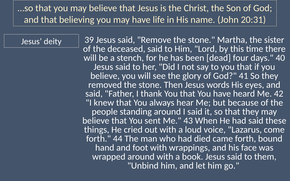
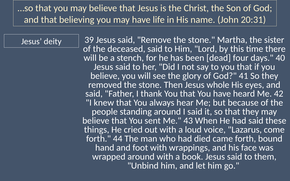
words: words -> whole (218, 85)
